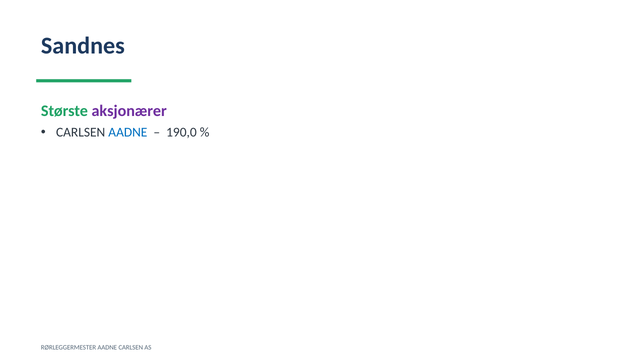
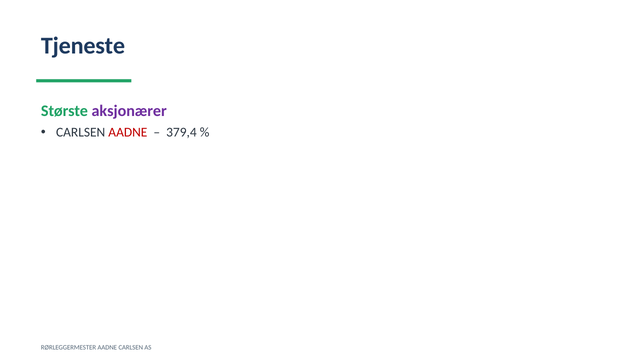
Sandnes: Sandnes -> Tjeneste (83, 46)
AADNE colour: blue -> red (128, 132)
190,0: 190,0 -> 379,4 (181, 132)
